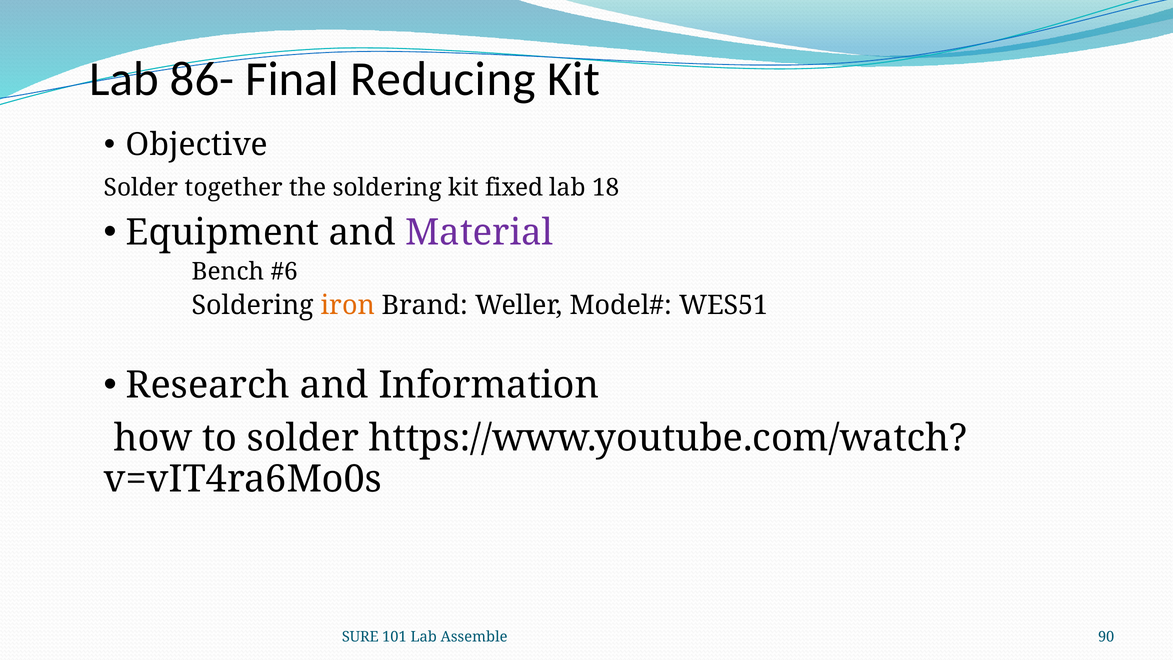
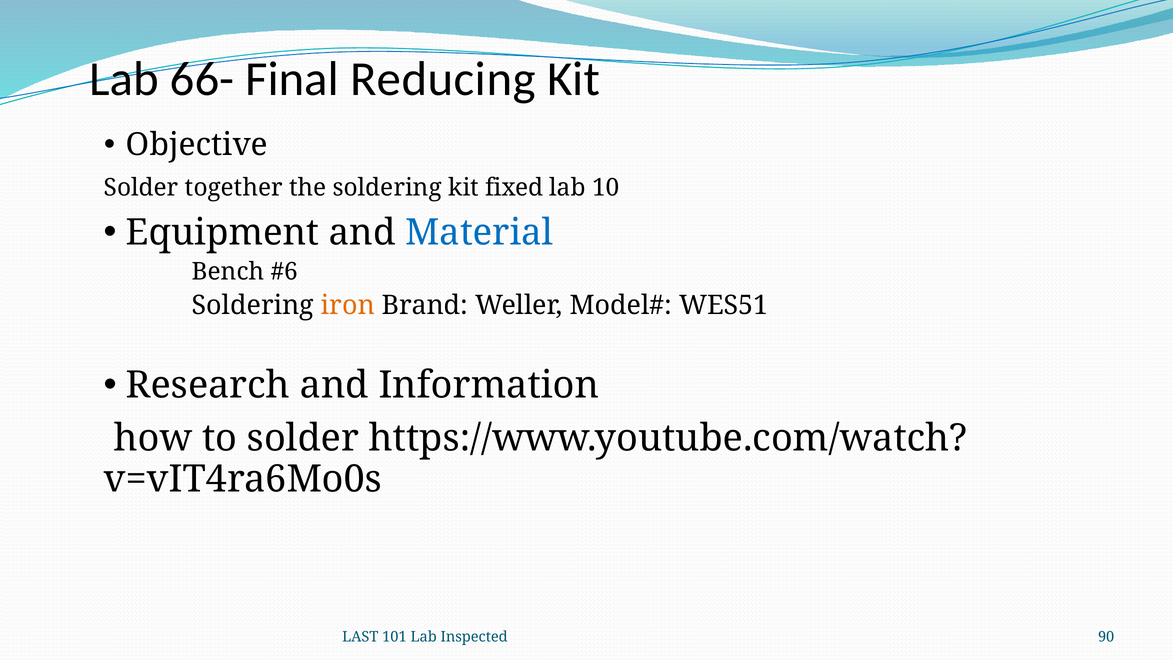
86-: 86- -> 66- (202, 79)
18: 18 -> 10 (606, 187)
Material colour: purple -> blue (479, 233)
SURE: SURE -> LAST (360, 637)
Assemble: Assemble -> Inspected (474, 637)
